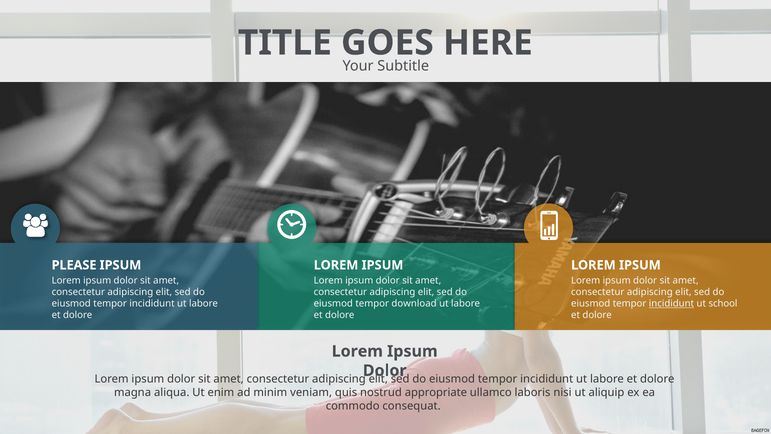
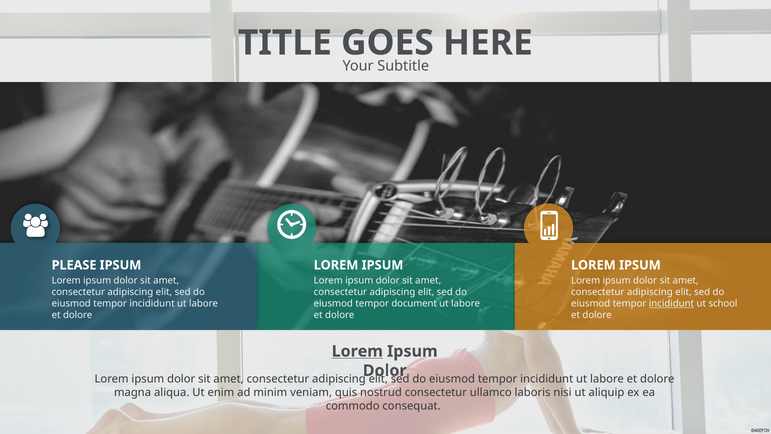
download: download -> document (414, 303)
Lorem underline: none -> present (357, 351)
nostrud appropriate: appropriate -> consectetur (436, 392)
